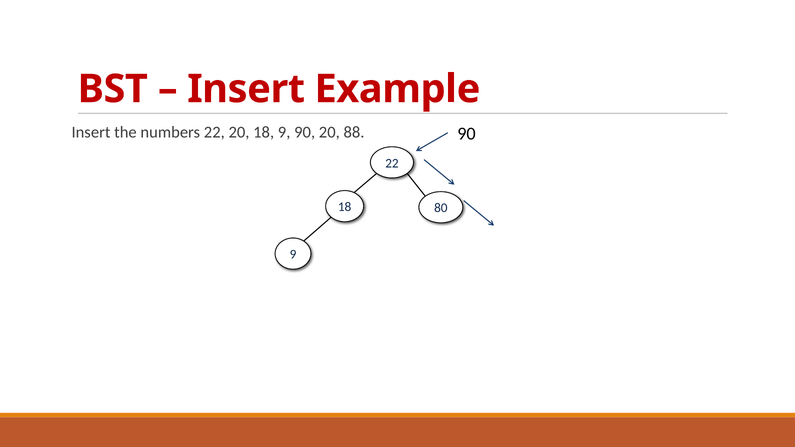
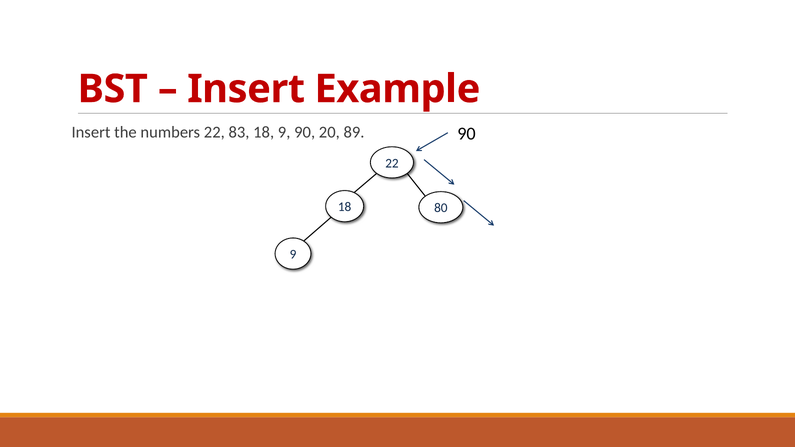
22 20: 20 -> 83 (239, 132)
88: 88 -> 89 (354, 132)
